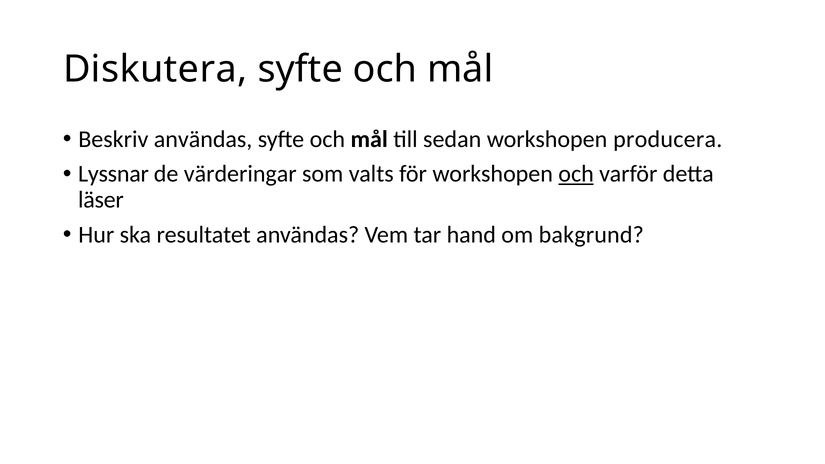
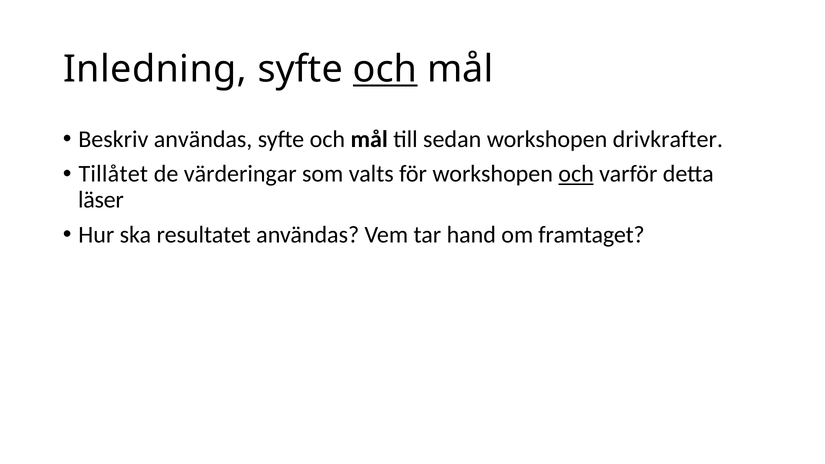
Diskutera: Diskutera -> Inledning (155, 69)
och underline: none -> present (385, 69)
producera: producera -> drivkrafter (668, 139)
Lyssnar: Lyssnar -> Tillåtet (113, 174)
bakgrund: bakgrund -> framtaget (591, 235)
